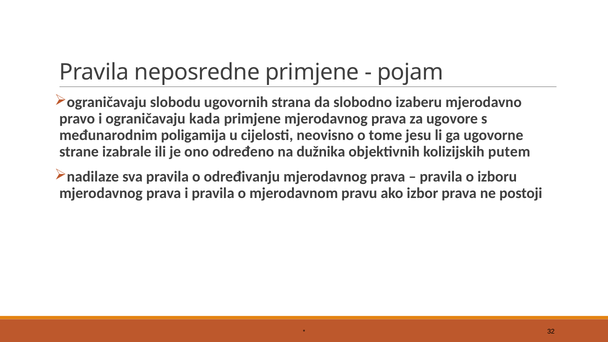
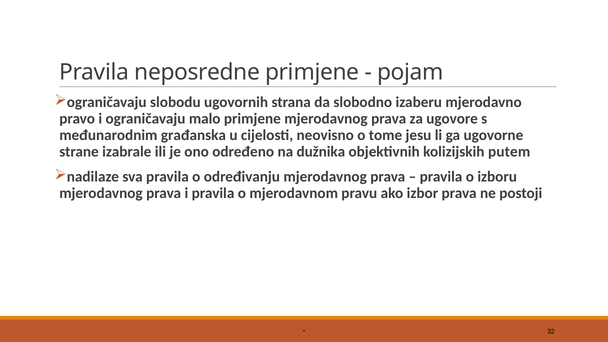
kada: kada -> malo (205, 119)
poligamija: poligamija -> građanska (193, 135)
